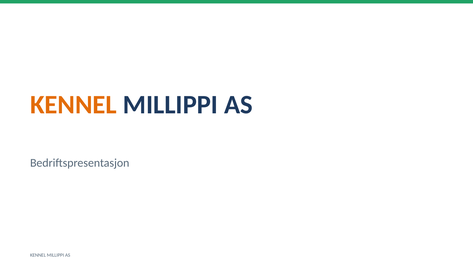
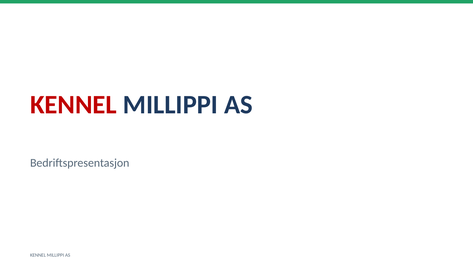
KENNEL colour: orange -> red (73, 105)
